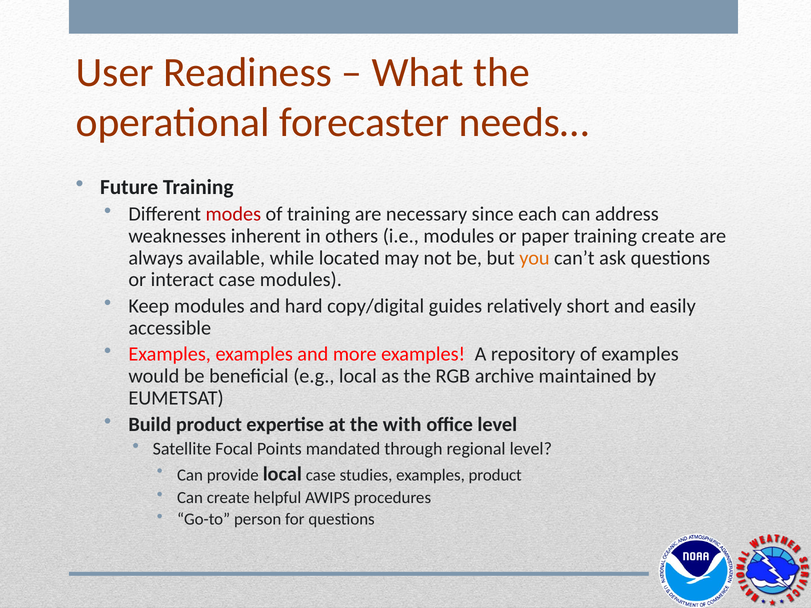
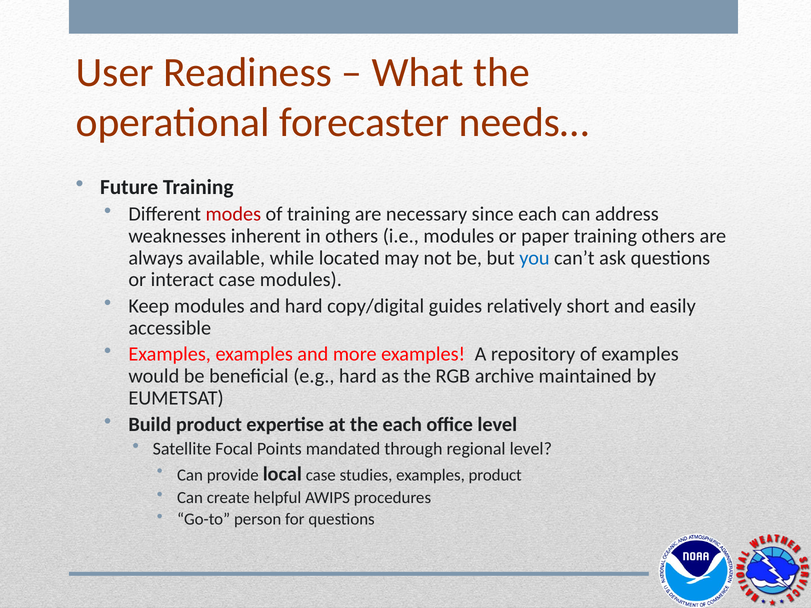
training create: create -> others (668, 236)
you colour: orange -> blue (534, 258)
e.g local: local -> hard (358, 376)
the with: with -> each (402, 425)
